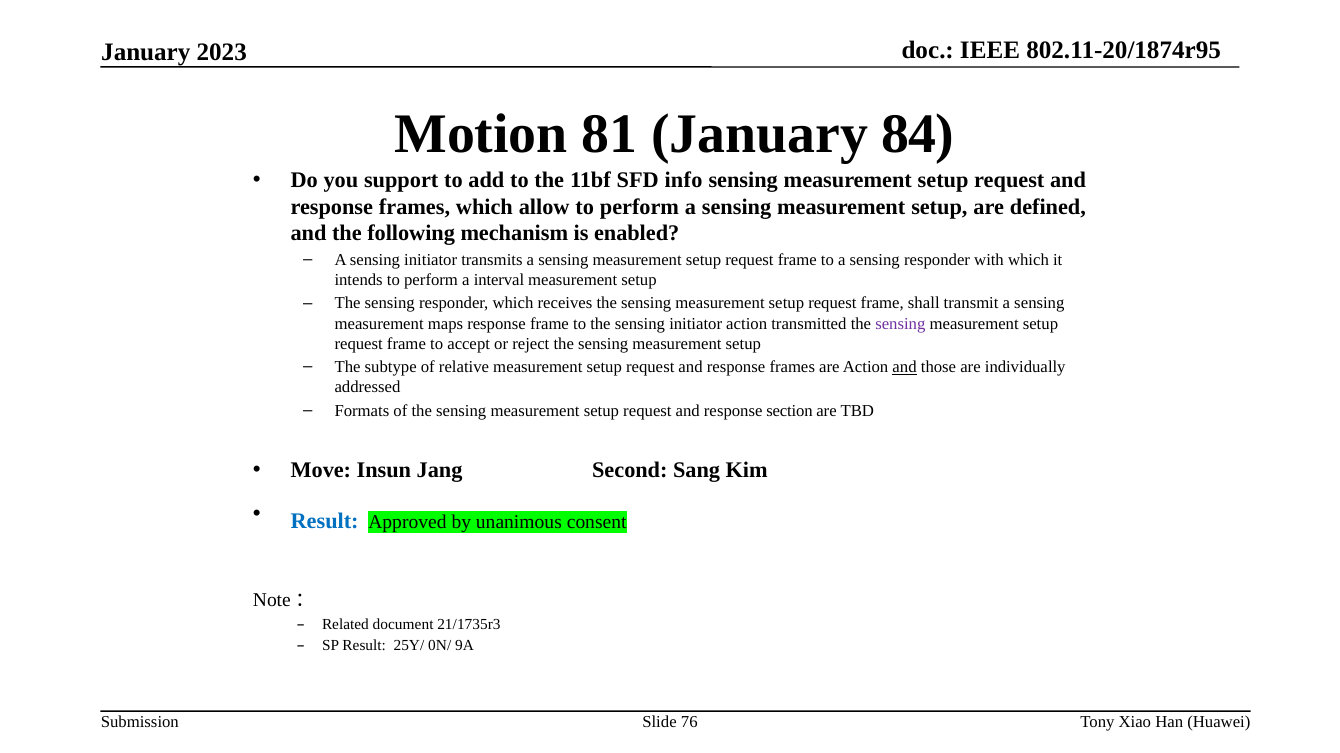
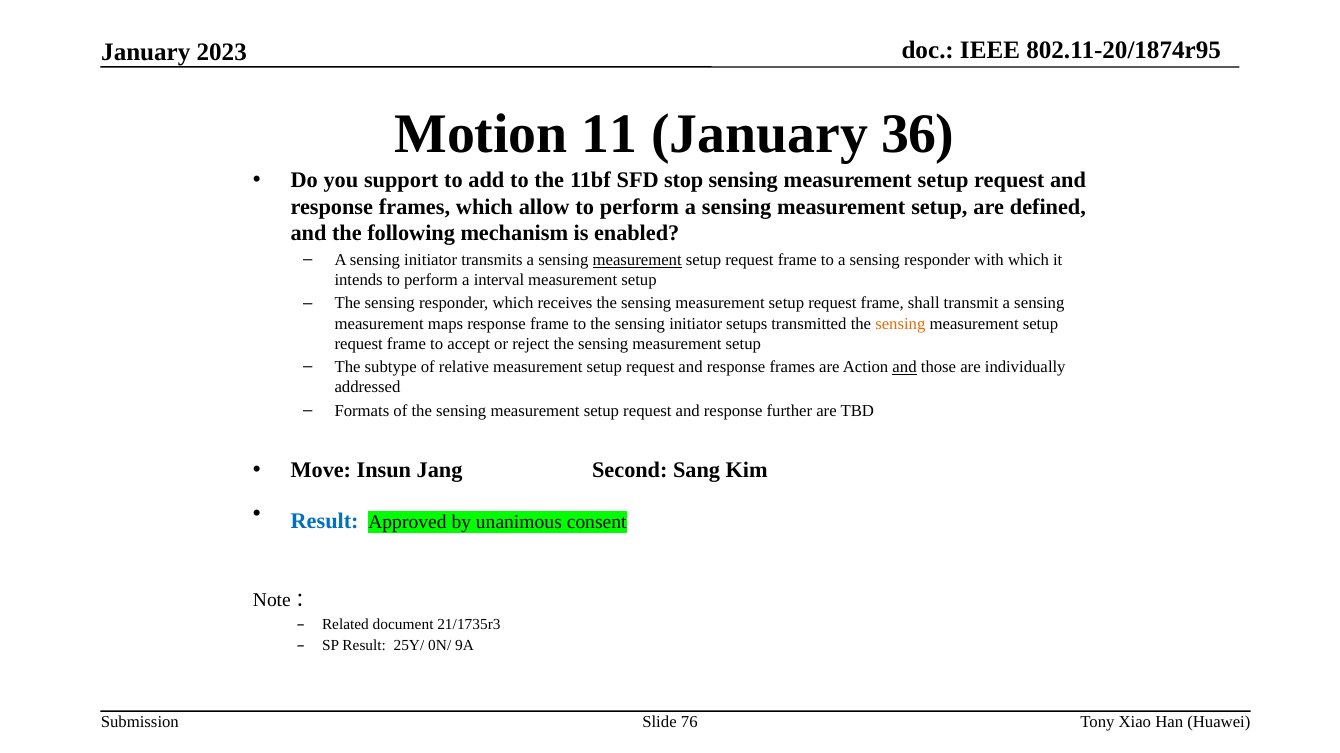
81: 81 -> 11 (610, 135)
84: 84 -> 36 (918, 135)
info: info -> stop (684, 180)
measurement underline: none -> present (637, 260)
initiator action: action -> setups (747, 324)
sensing colour: purple -> orange (900, 324)
section: section -> further (789, 411)
